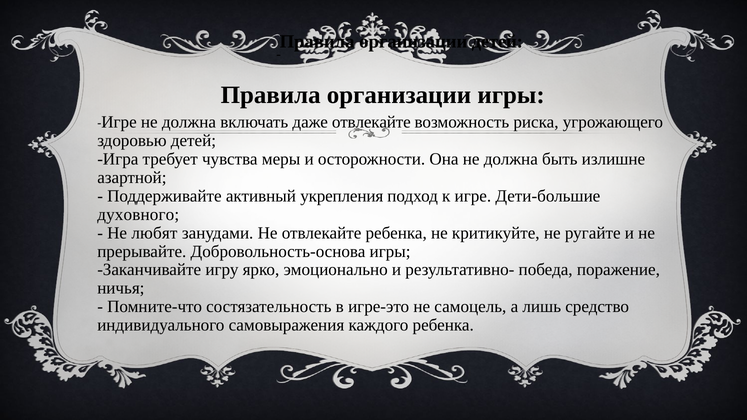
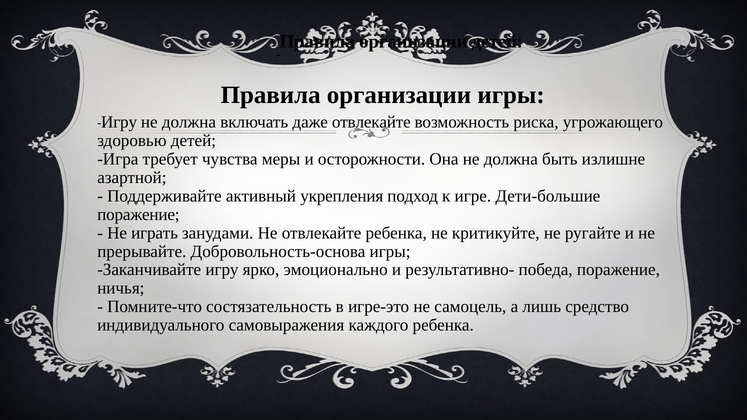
Игре: Игре -> Игру (119, 122)
духовного: духовного -> поражение (138, 215)
любят: любят -> играть (155, 233)
